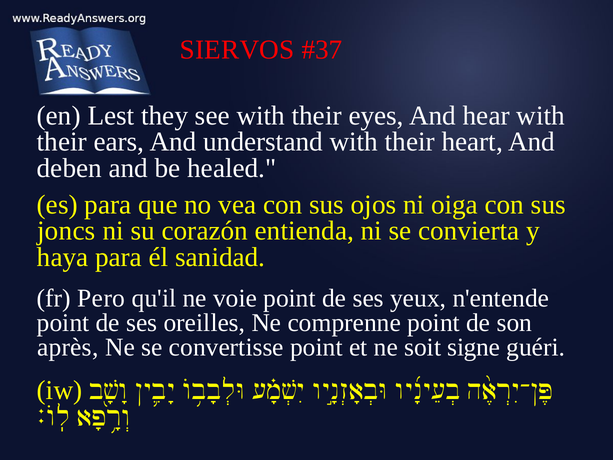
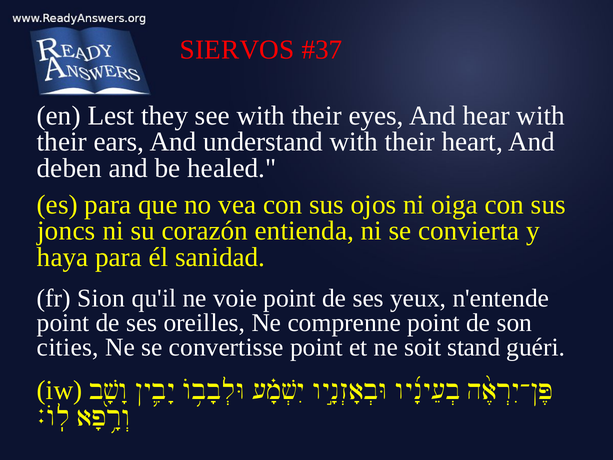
Pero: Pero -> Sion (101, 298)
après: après -> cities (68, 347)
signe: signe -> stand (474, 347)
